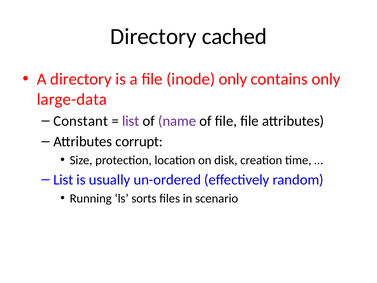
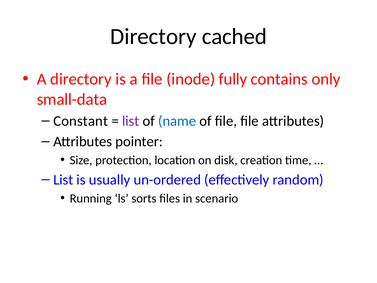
inode only: only -> fully (233, 79)
large-data: large-data -> small-data (72, 99)
name colour: purple -> blue (177, 121)
corrupt: corrupt -> pointer (139, 141)
